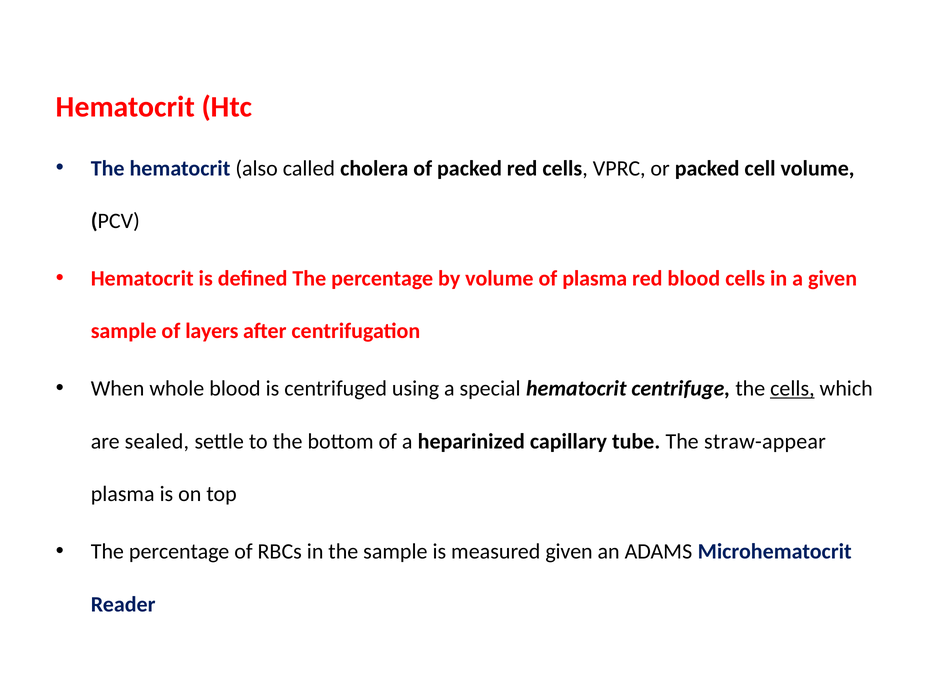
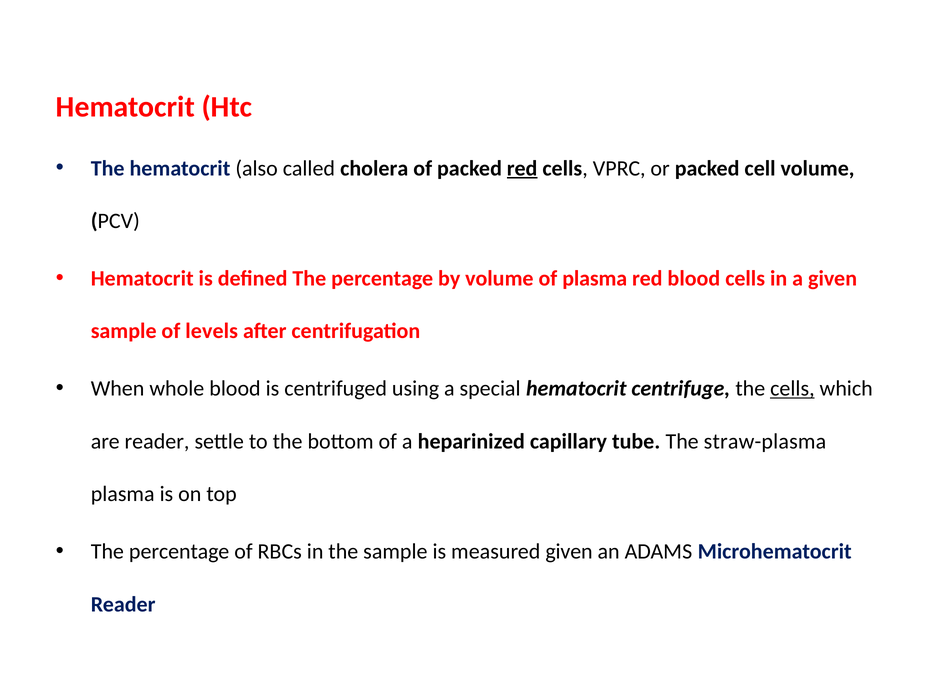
red underline: none -> present (522, 168)
layers: layers -> levels (212, 331)
are sealed: sealed -> reader (157, 442)
straw-appear: straw-appear -> straw-plasma (765, 442)
